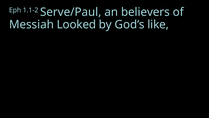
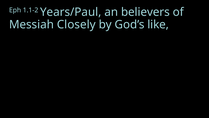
Serve/Paul: Serve/Paul -> Years/Paul (71, 12)
Looked: Looked -> Closely (76, 25)
